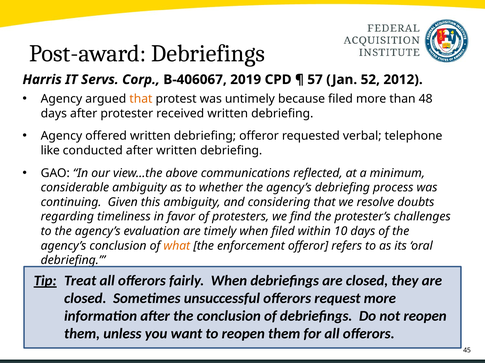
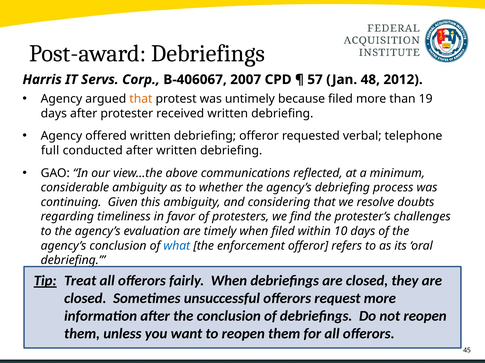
2019: 2019 -> 2007 (246, 80)
52: 52 -> 48 (370, 80)
48: 48 -> 19 (426, 99)
like: like -> full (50, 151)
what colour: orange -> blue (177, 246)
